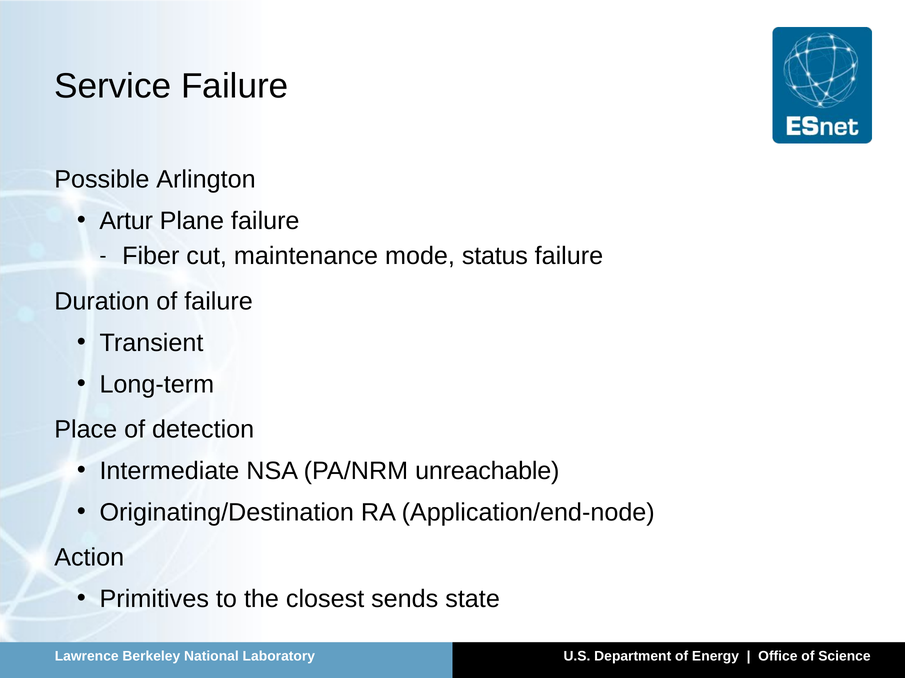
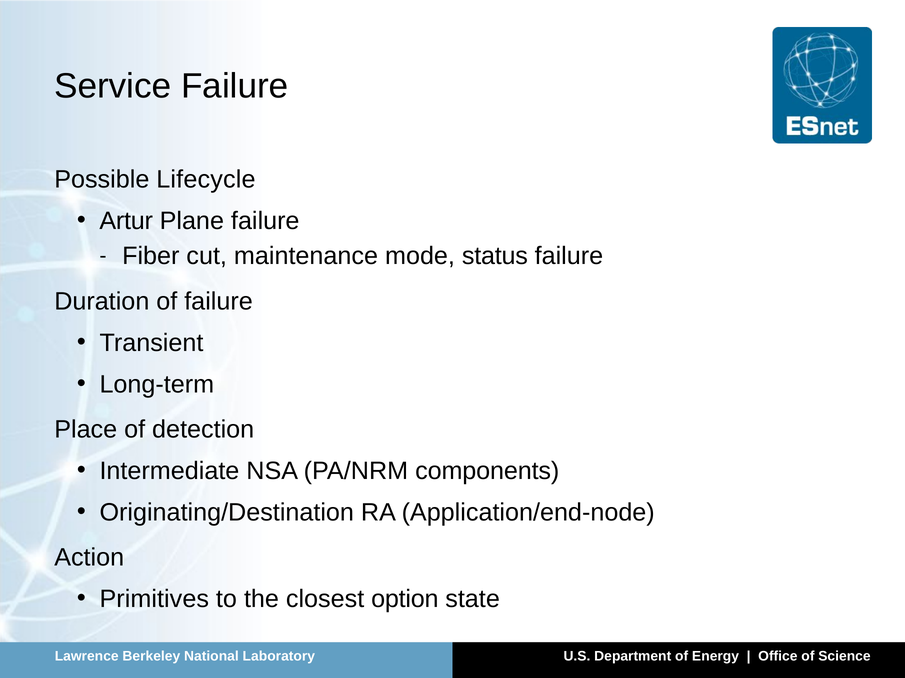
Arlington: Arlington -> Lifecycle (206, 180)
unreachable: unreachable -> components (487, 471)
sends: sends -> option (405, 600)
